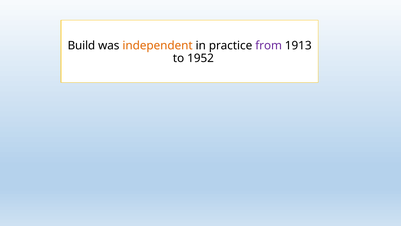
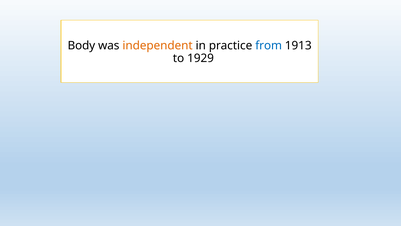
Build: Build -> Body (81, 46)
from colour: purple -> blue (269, 46)
1952: 1952 -> 1929 (201, 58)
